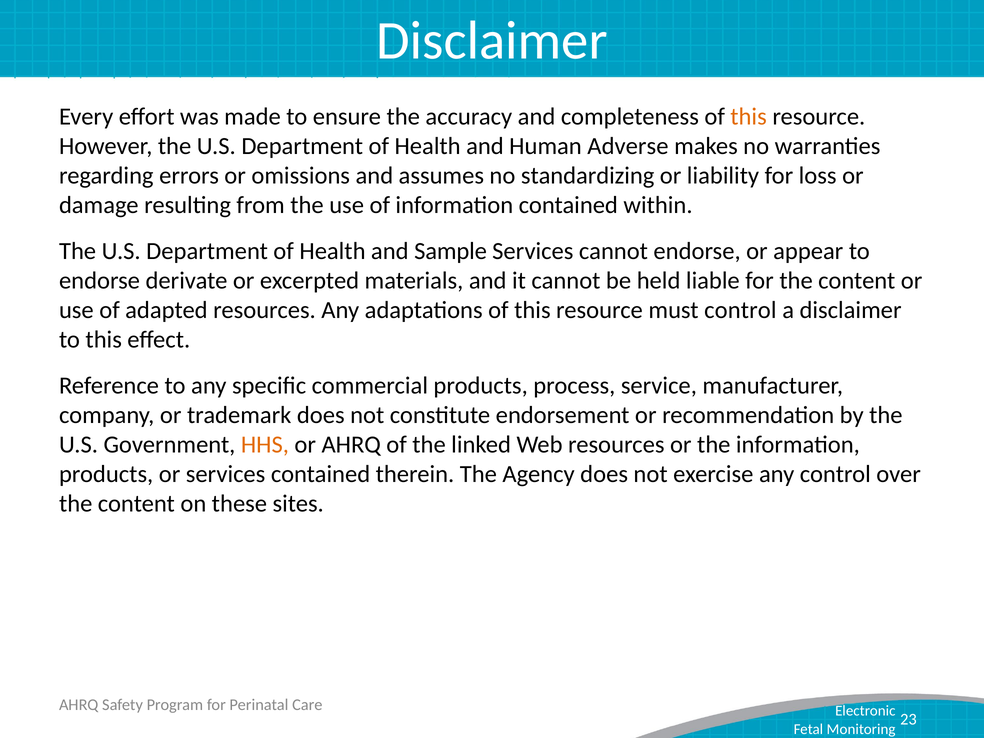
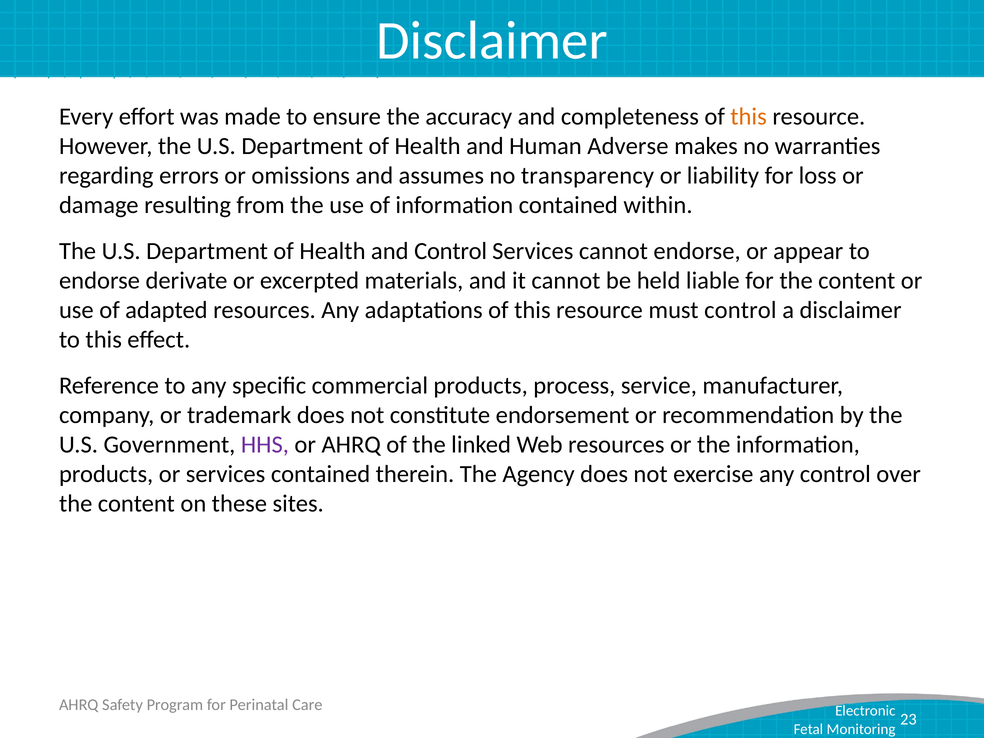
standardizing: standardizing -> transparency (588, 176)
and Sample: Sample -> Control (451, 251)
HHS colour: orange -> purple (265, 445)
